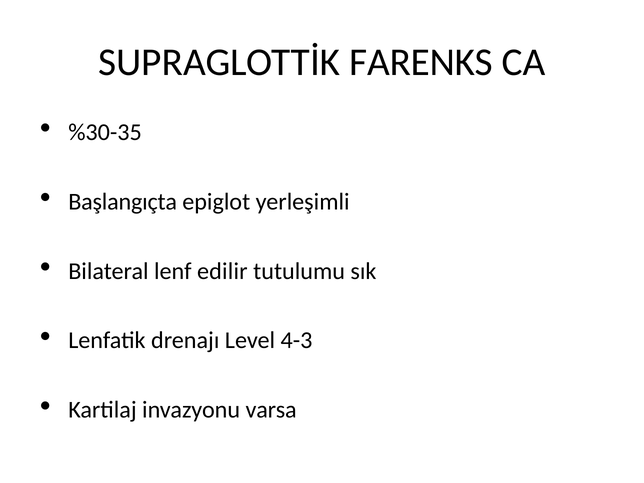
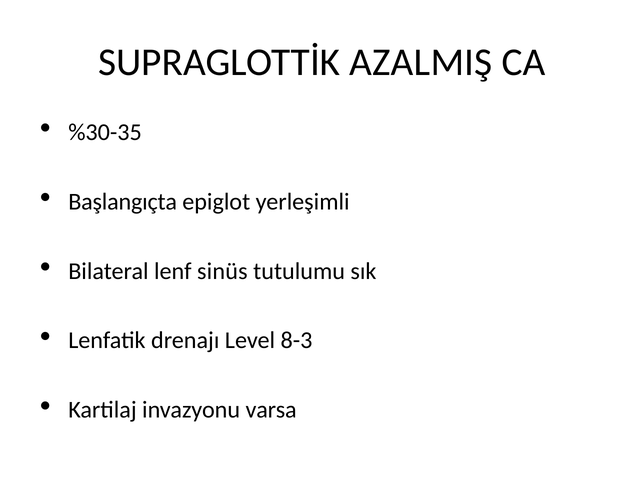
FARENKS: FARENKS -> AZALMIŞ (421, 62)
edilir: edilir -> sinüs (222, 271)
4-3: 4-3 -> 8-3 (297, 341)
